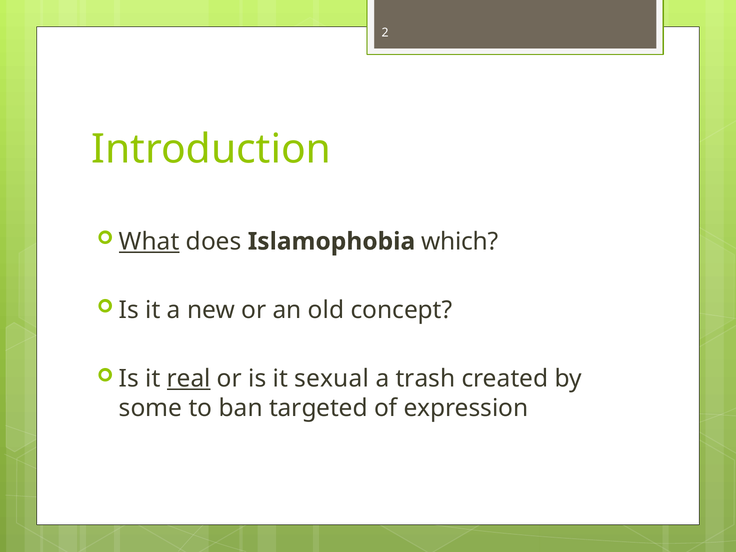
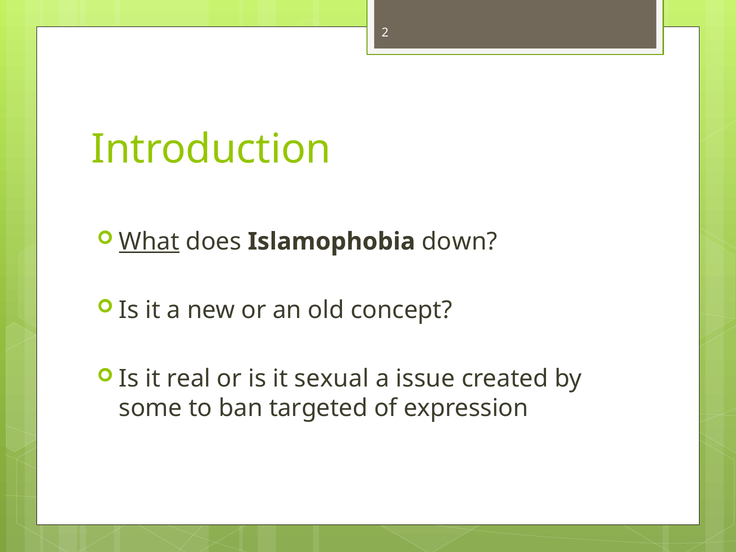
which: which -> down (460, 242)
real underline: present -> none (189, 379)
trash: trash -> issue (425, 379)
